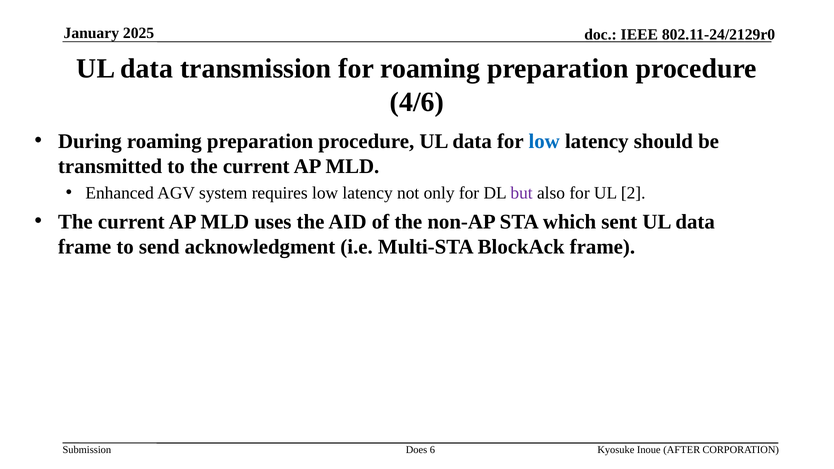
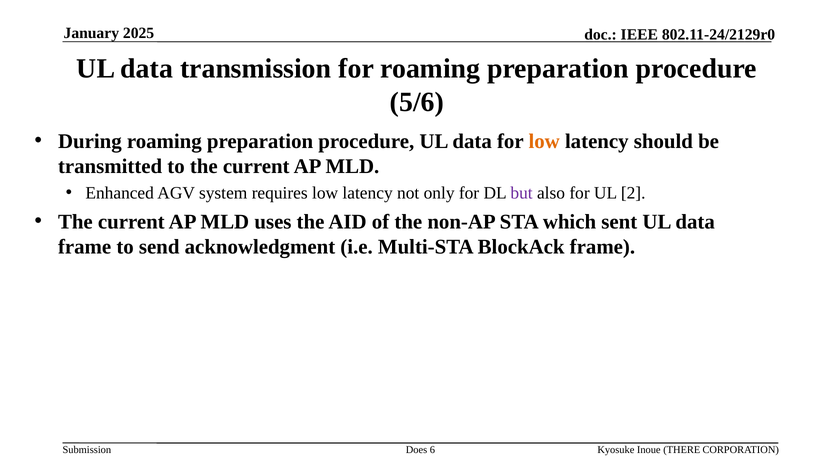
4/6: 4/6 -> 5/6 (417, 102)
low colour: blue -> orange (544, 141)
AFTER: AFTER -> THERE (682, 450)
